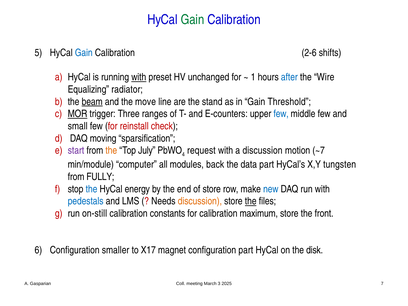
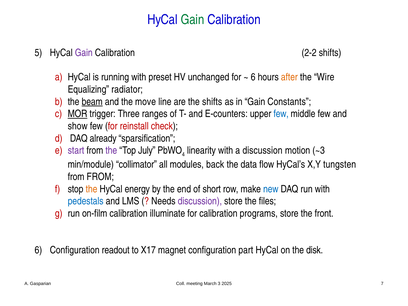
Gain colour: blue -> purple (84, 53)
2-6: 2-6 -> 2-2 (309, 53)
with underline: present -> none (139, 77)
1: 1 -> 6 (253, 77)
after colour: blue -> orange (289, 77)
the stand: stand -> shifts (212, 102)
Threshold: Threshold -> Constants (289, 102)
small: small -> show (78, 126)
moving: moving -> already (103, 138)
the colour: orange -> purple (111, 151)
request: request -> linearity (201, 151)
~7: ~7 -> ~3 (319, 151)
computer: computer -> collimator (136, 165)
data part: part -> flow (267, 165)
from FULLY: FULLY -> FROM (100, 177)
the colour: blue -> orange (92, 189)
of store: store -> short (212, 189)
discussion colour: orange -> purple (200, 201)
the underline: present -> none (251, 201)
on-still: on-still -> on-film (95, 213)
constants: constants -> illuminate (168, 213)
maximum: maximum -> programs (259, 213)
smaller: smaller -> readout (116, 250)
